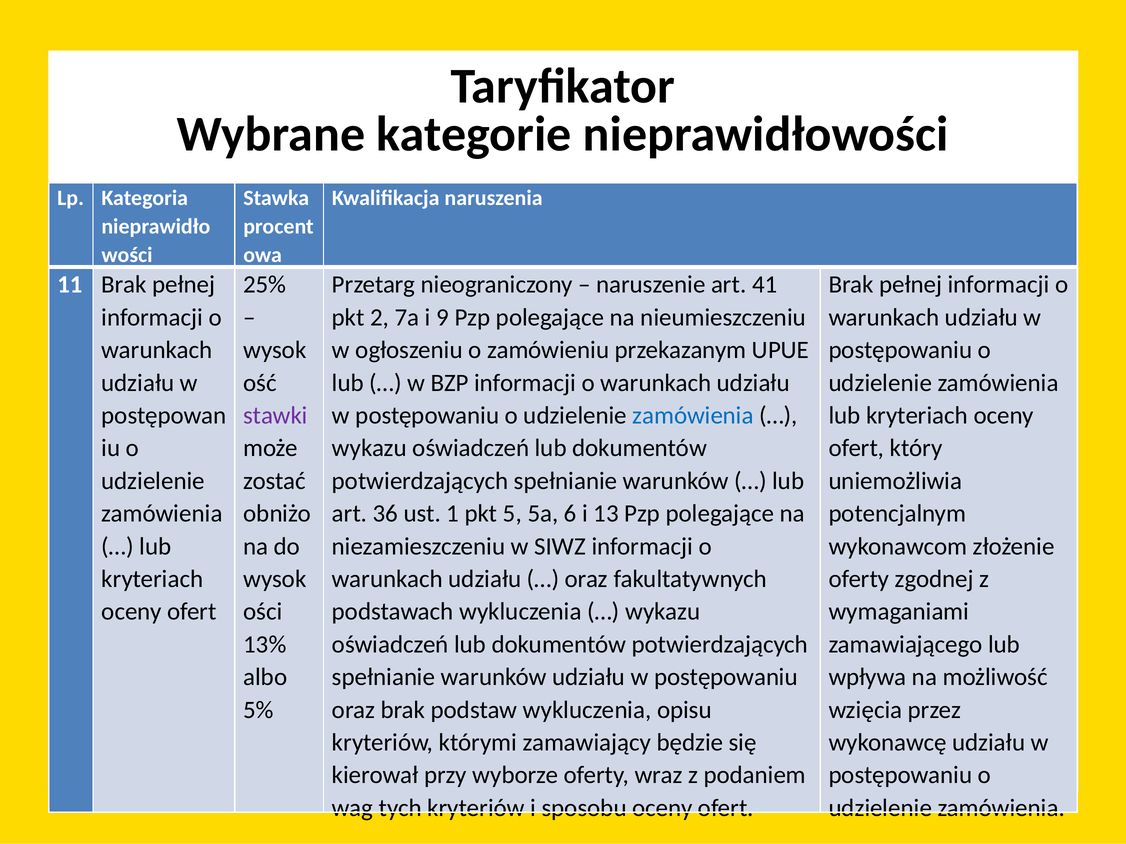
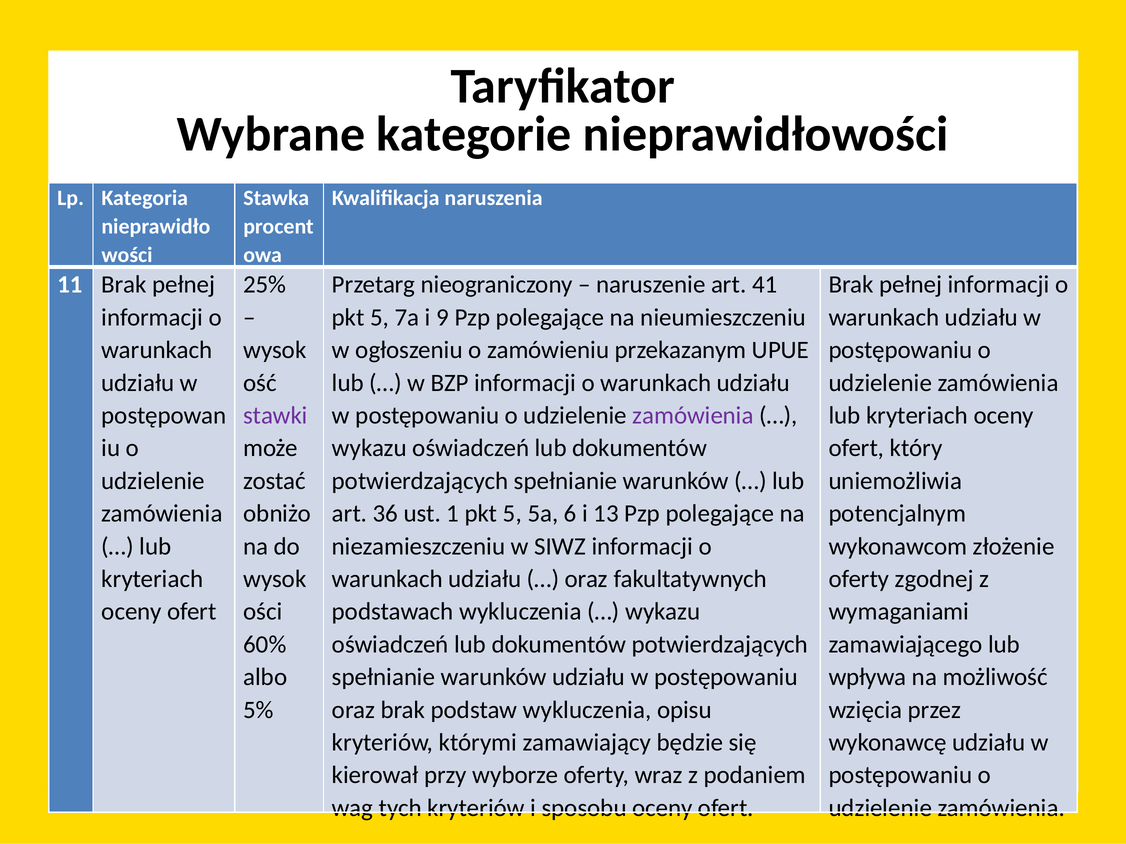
2: 2 -> 5 (380, 318)
zamówienia colour: blue -> purple (693, 416)
13%: 13% -> 60% (265, 645)
